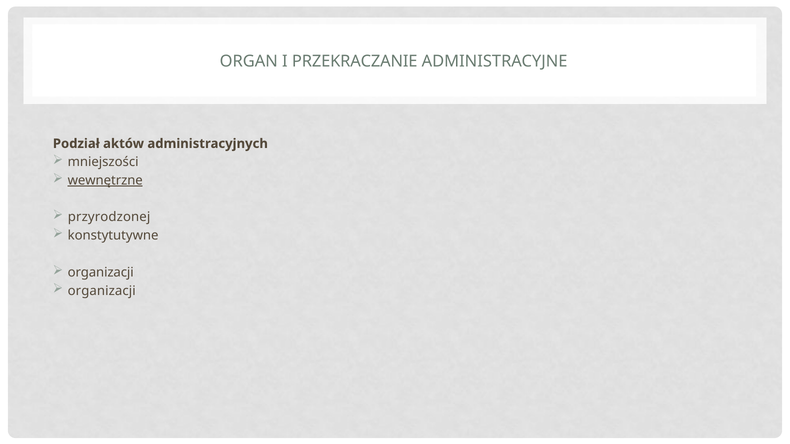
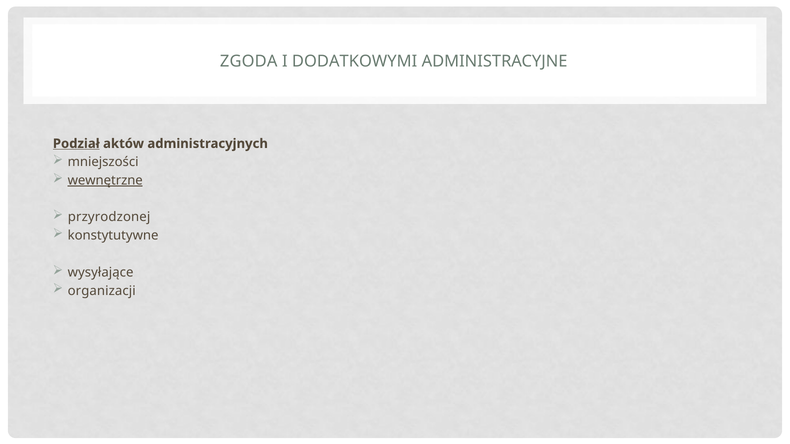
ORGAN: ORGAN -> ZGODA (249, 61)
PRZEKRACZANIE: PRZEKRACZANIE -> DODATKOWYMI (355, 61)
Podział underline: none -> present (76, 144)
organizacji: organizacji -> wysyłające (101, 273)
